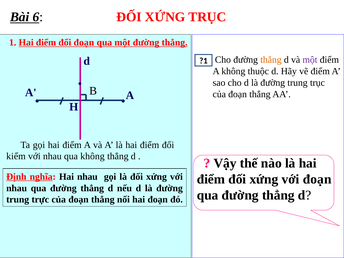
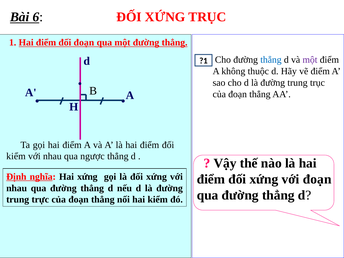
thẳng colour: orange -> blue (271, 60)
qua không: không -> ngược (92, 156)
Hai nhau: nhau -> xứng (87, 177)
hai đoạn: đoạn -> kiểm (158, 200)
